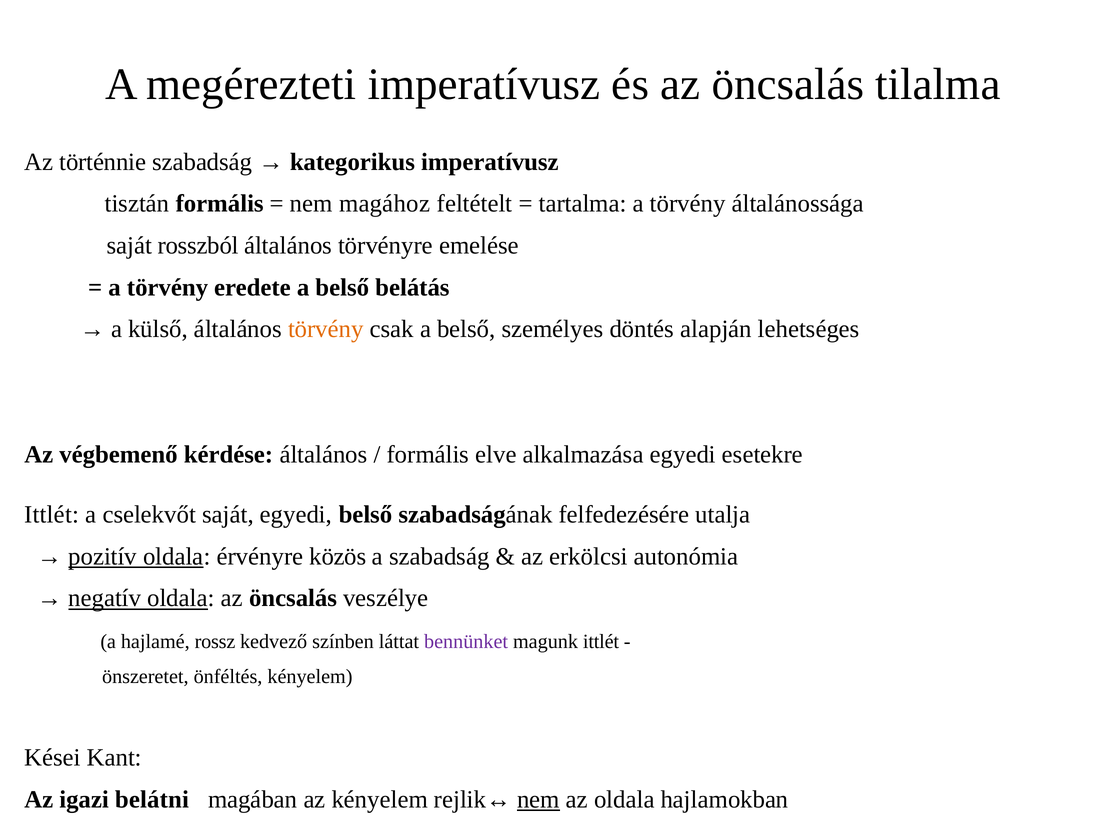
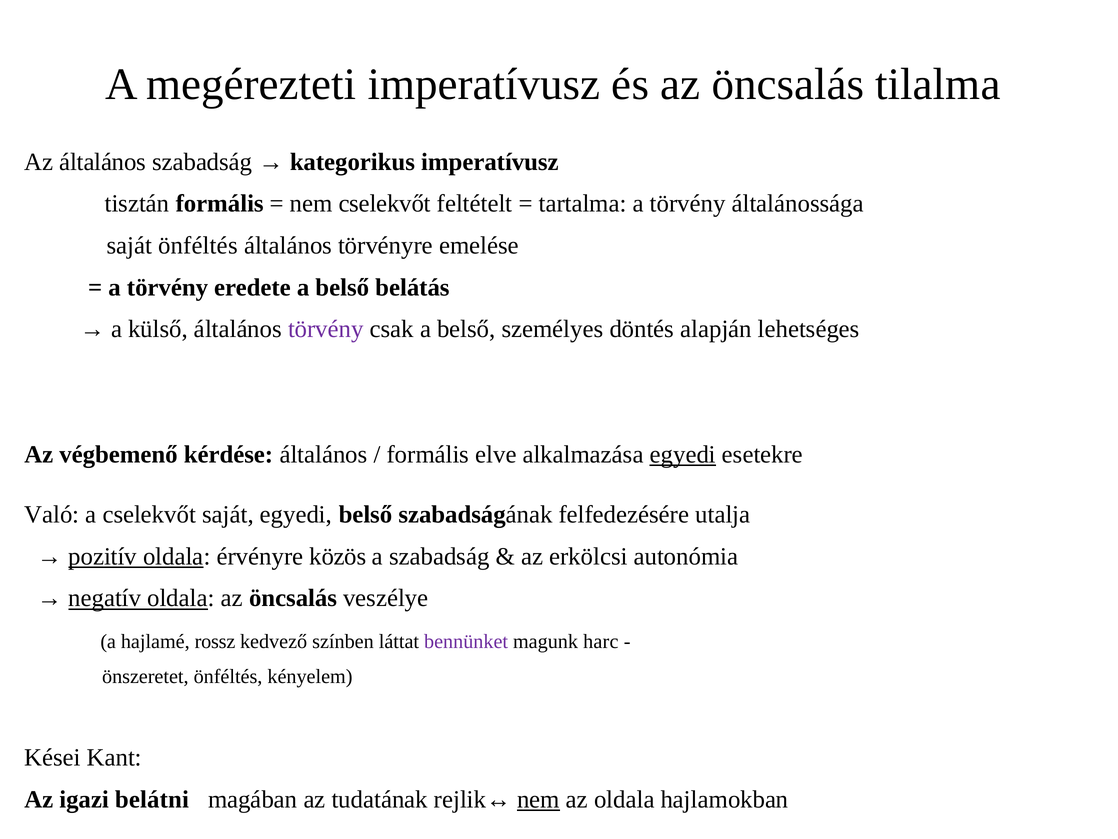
Az történnie: történnie -> általános (103, 162)
nem magához: magához -> cselekvőt (385, 204)
saját rosszból: rosszból -> önféltés (198, 245)
törvény colour: orange -> purple (326, 329)
egyedi underline: none -> present (683, 455)
Ittlét: Ittlét -> Való (52, 514)
magunk ittlét: ittlét -> harc (601, 641)
az kényelem: kényelem -> tudatának (380, 799)
